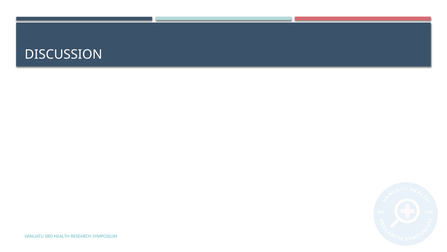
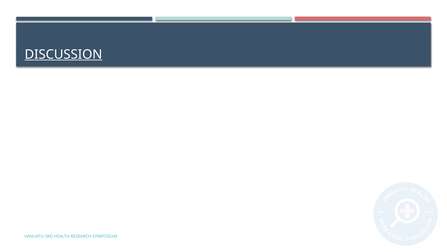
DISCUSSION underline: none -> present (63, 54)
